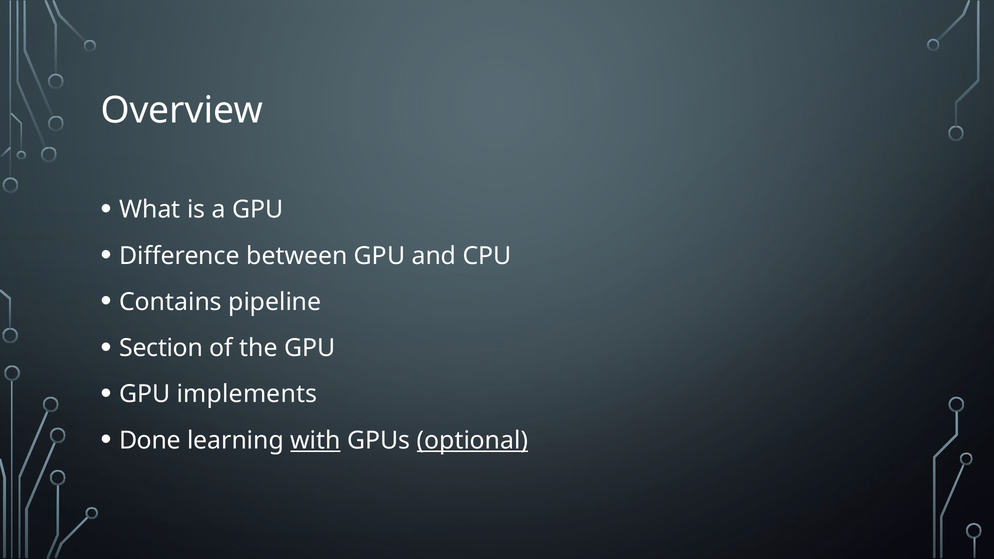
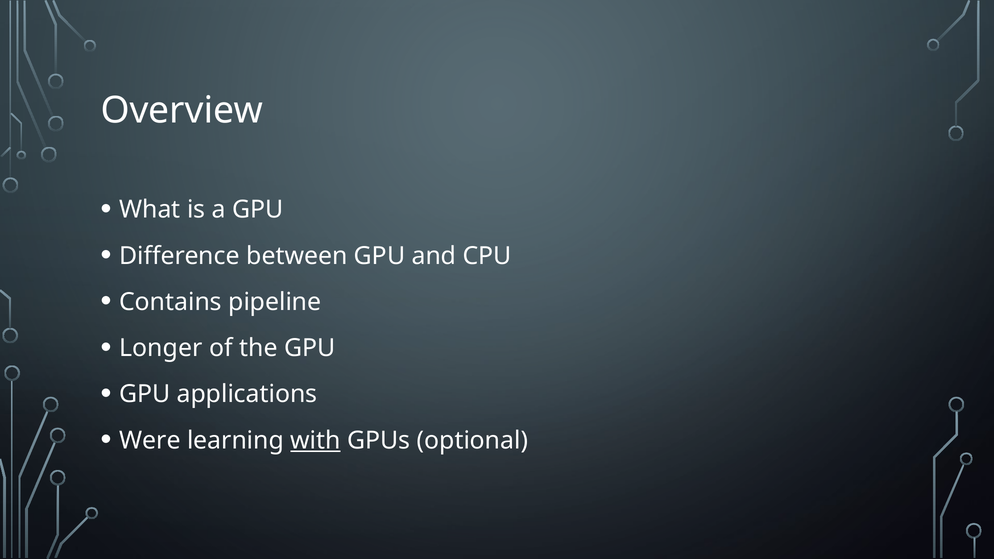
Section: Section -> Longer (161, 348)
implements: implements -> applications (247, 394)
Done: Done -> Were (150, 440)
optional underline: present -> none (472, 440)
